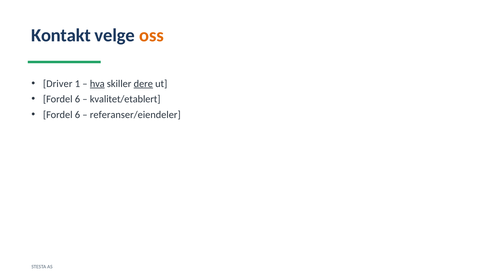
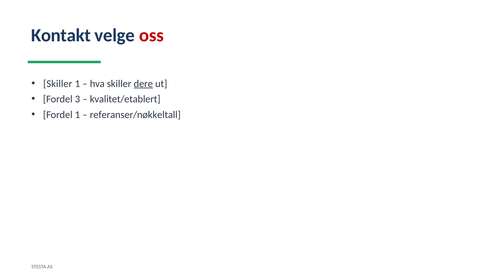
oss colour: orange -> red (151, 35)
Driver: Driver -> Skiller (58, 84)
hva underline: present -> none (97, 84)
6: 6 -> 3 (77, 99)
6: 6 -> 1 (77, 115)
referanser/eiendeler: referanser/eiendeler -> referanser/nøkkeltall (135, 115)
